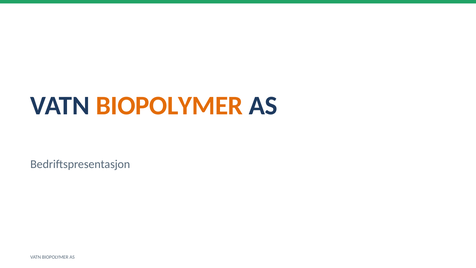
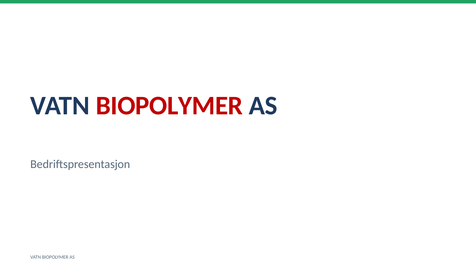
BIOPOLYMER colour: orange -> red (169, 106)
